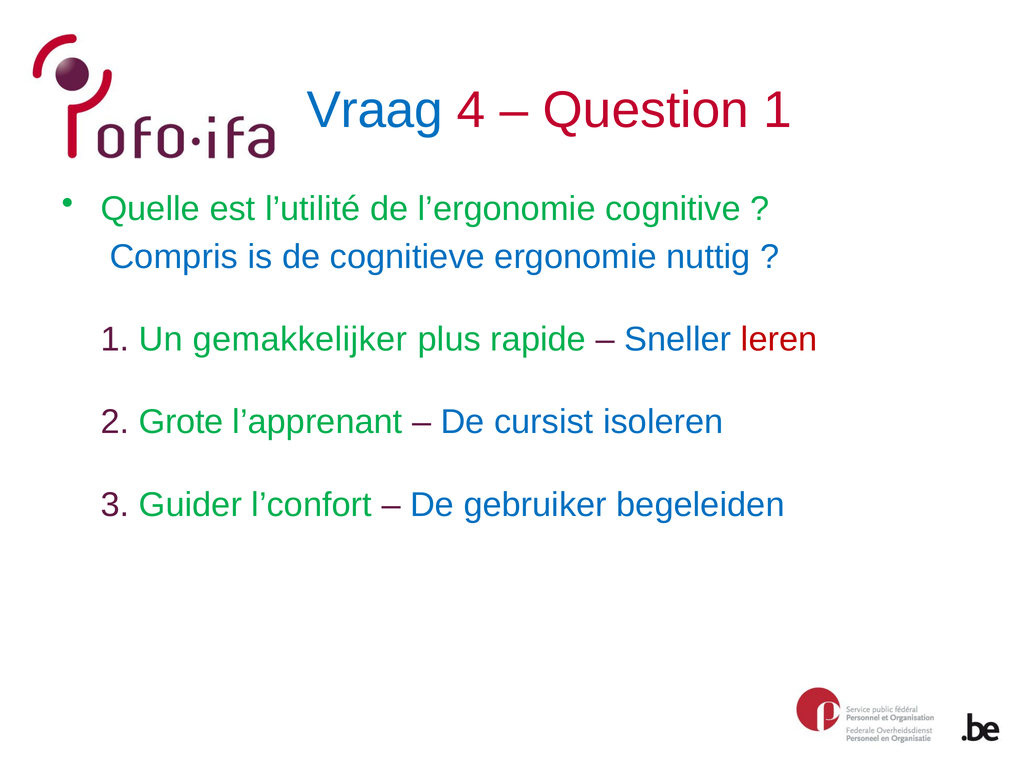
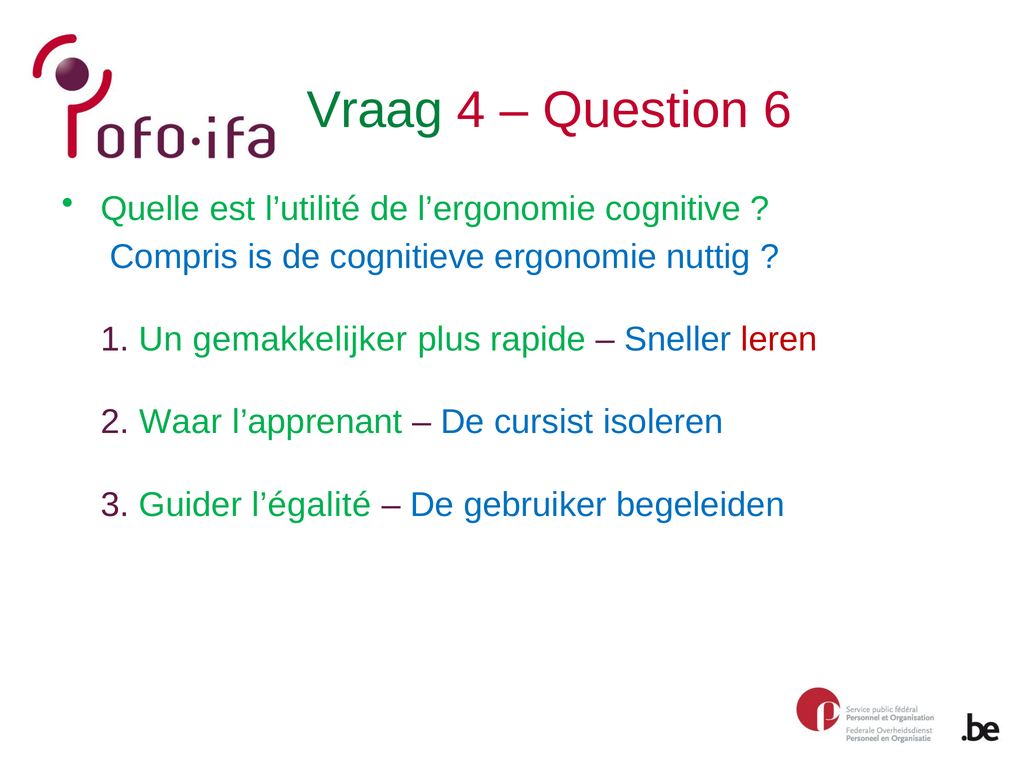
Vraag colour: blue -> green (375, 110)
Question 1: 1 -> 6 (778, 110)
Grote: Grote -> Waar (181, 422)
l’confort: l’confort -> l’égalité (312, 505)
